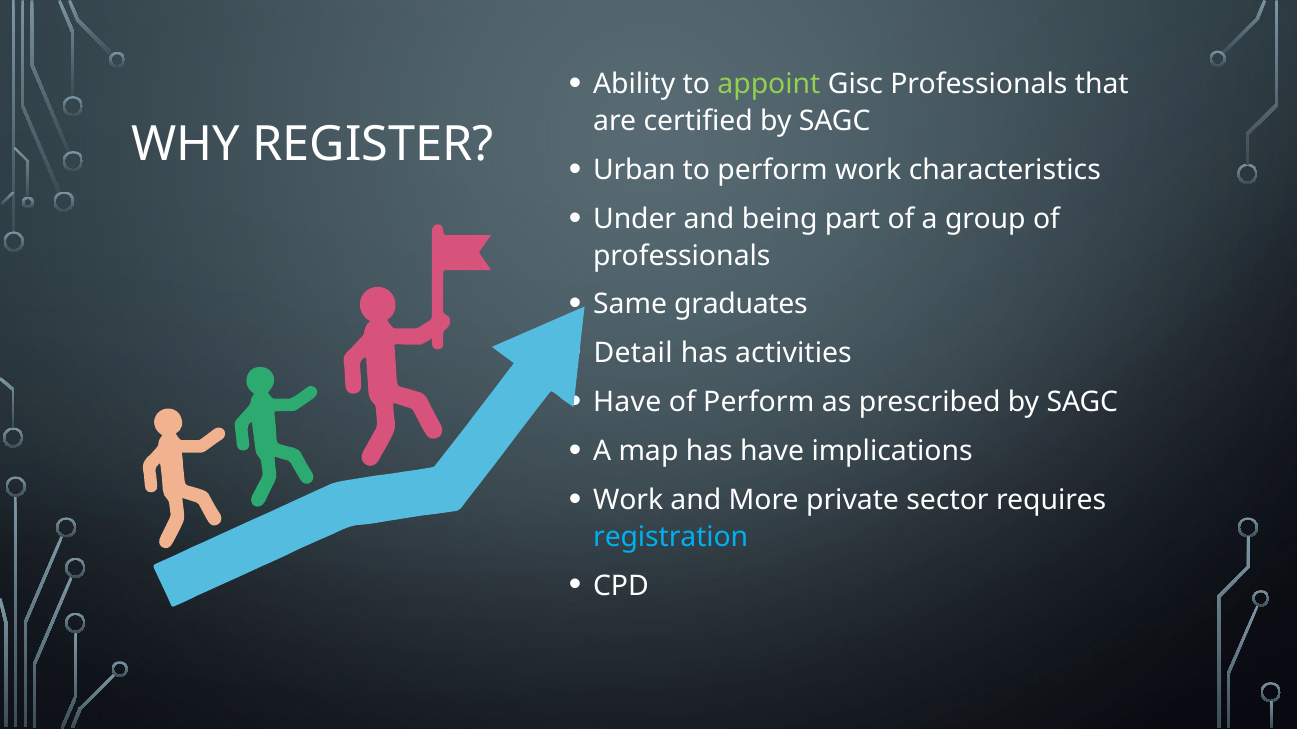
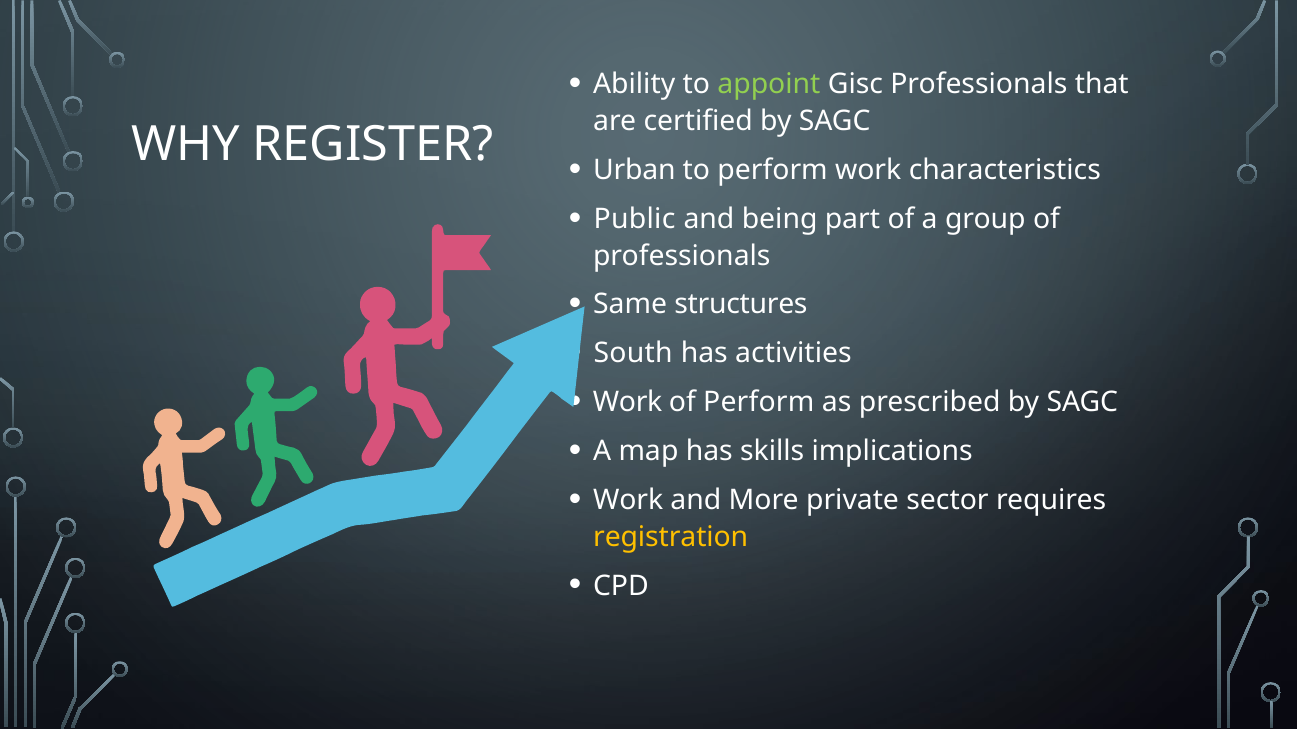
Under: Under -> Public (634, 219)
graduates: graduates -> structures (741, 305)
Detail: Detail -> South (633, 354)
Have: Have -> Work (628, 403)
has have: have -> skills (772, 452)
registration colour: light blue -> yellow (671, 537)
